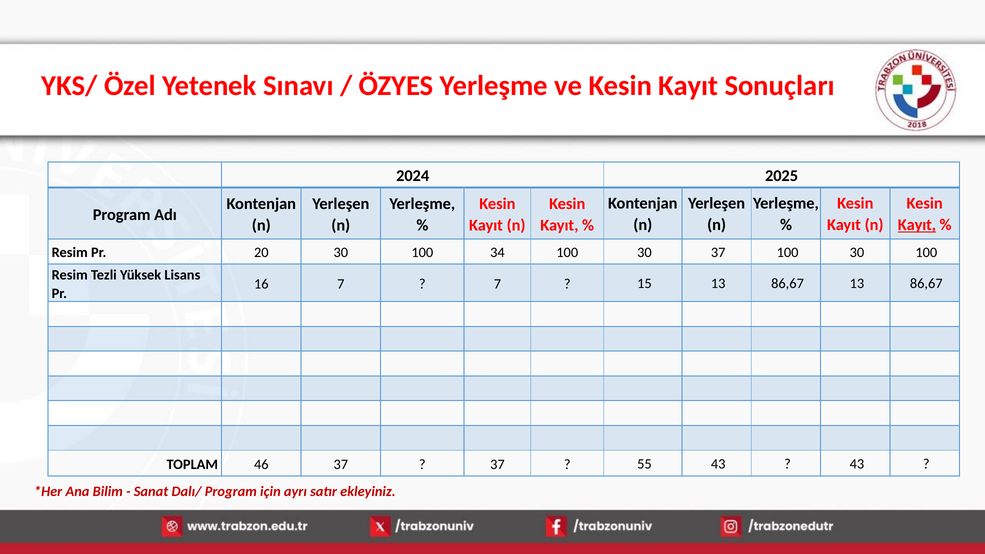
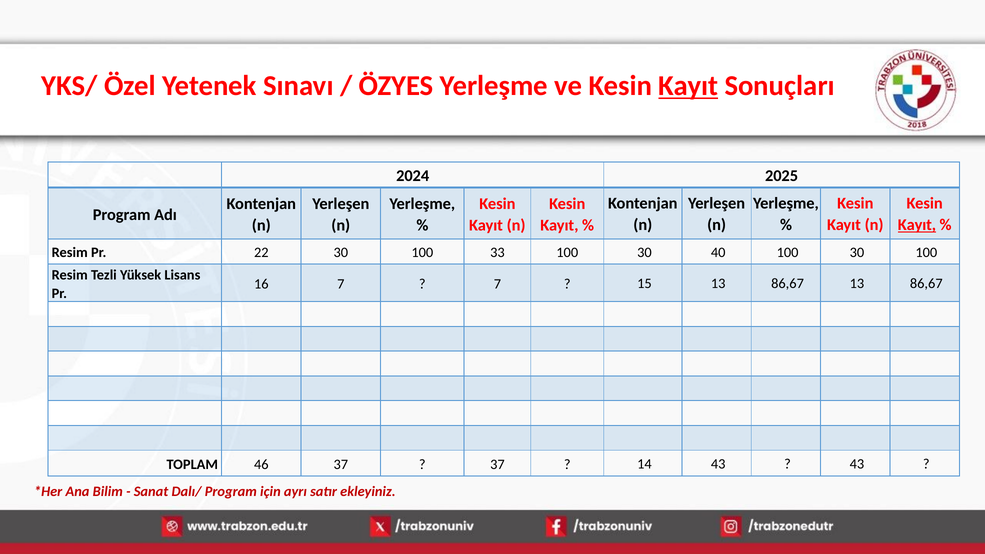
Kayıt underline: none -> present (688, 86)
20: 20 -> 22 (261, 253)
34: 34 -> 33 (497, 253)
30 37: 37 -> 40 (718, 252)
55: 55 -> 14 (644, 464)
